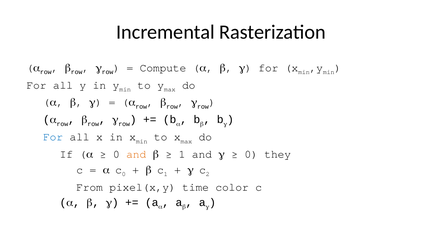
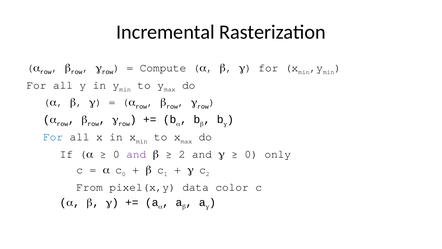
and colour: orange -> purple (136, 154)
1: 1 -> 2 (182, 154)
they: they -> only (278, 154)
time: time -> data (196, 187)
